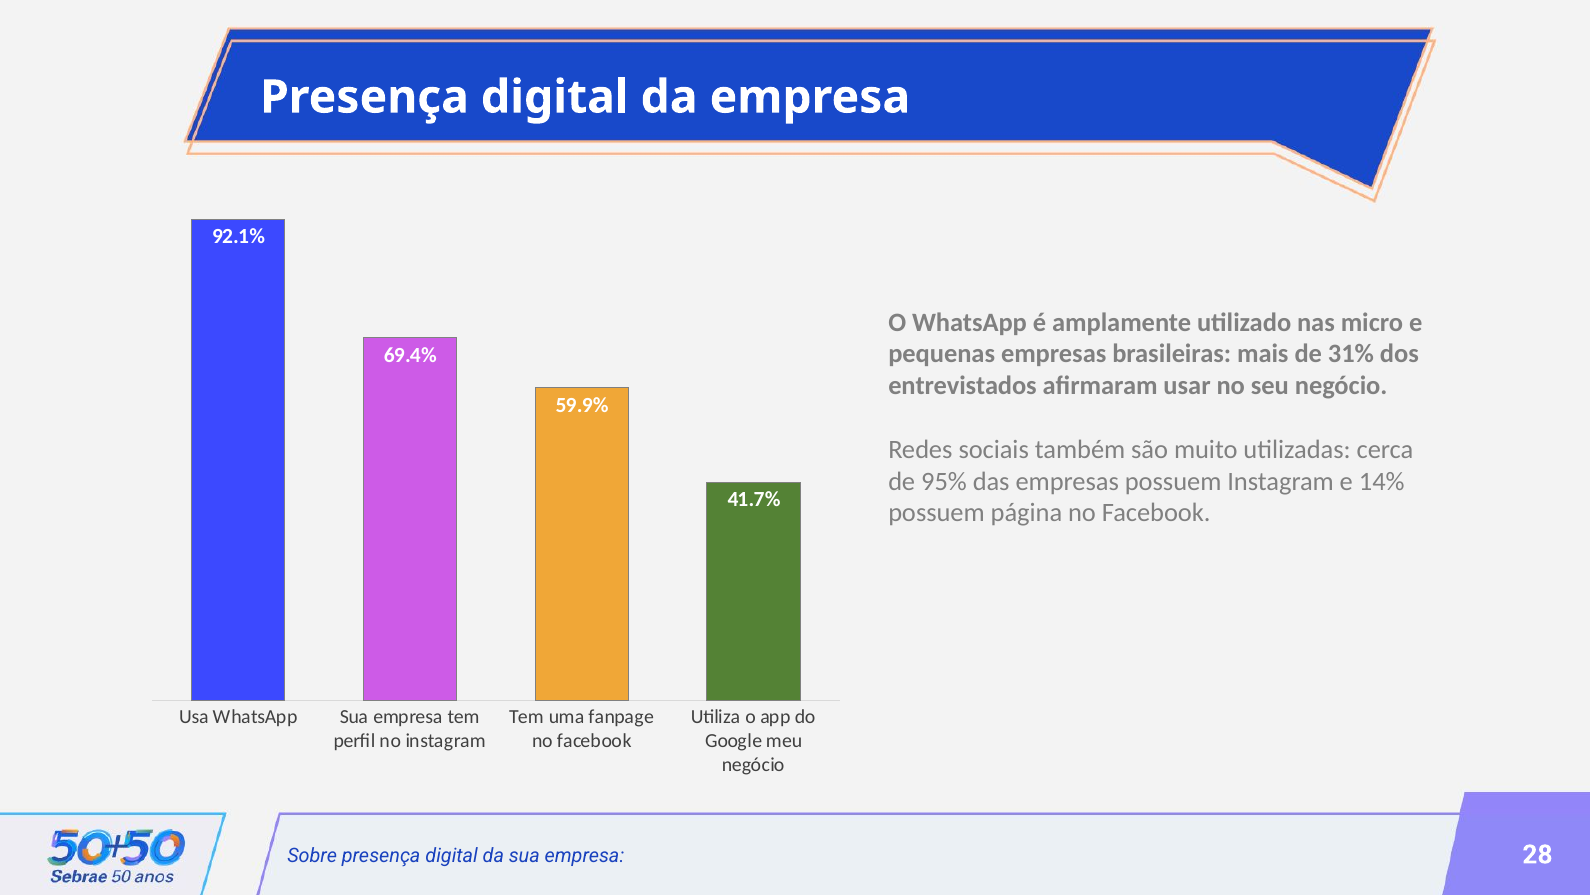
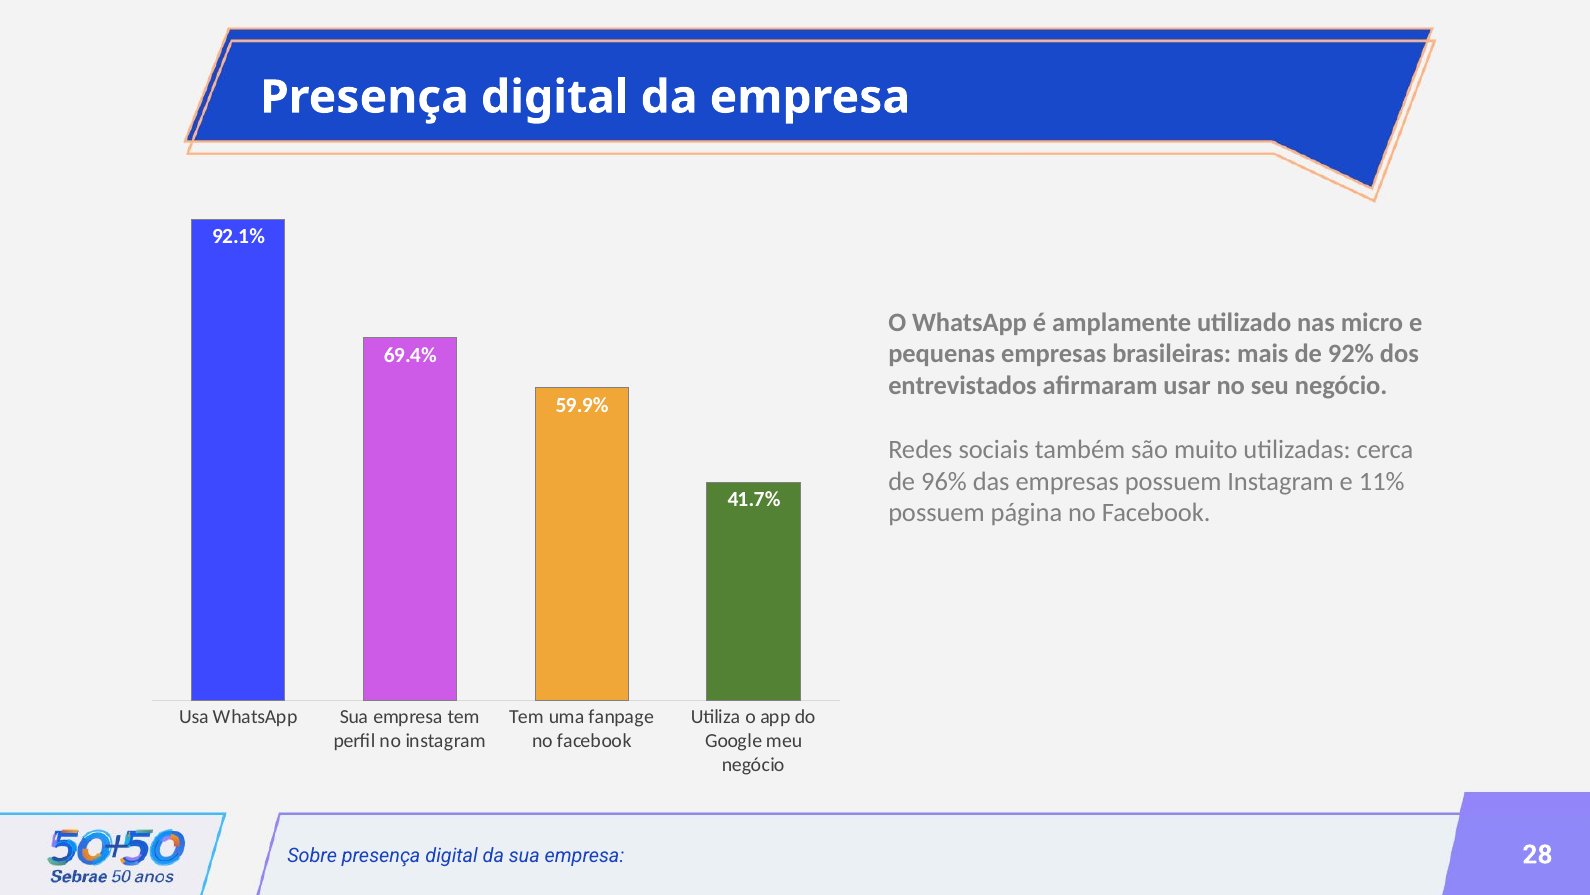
31%: 31% -> 92% (1351, 354)
95%: 95% -> 96% (944, 481)
14%: 14% -> 11% (1382, 481)
